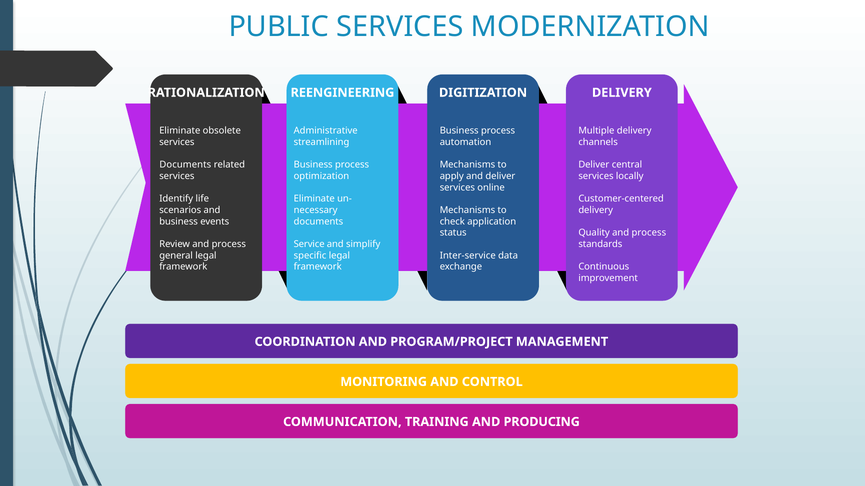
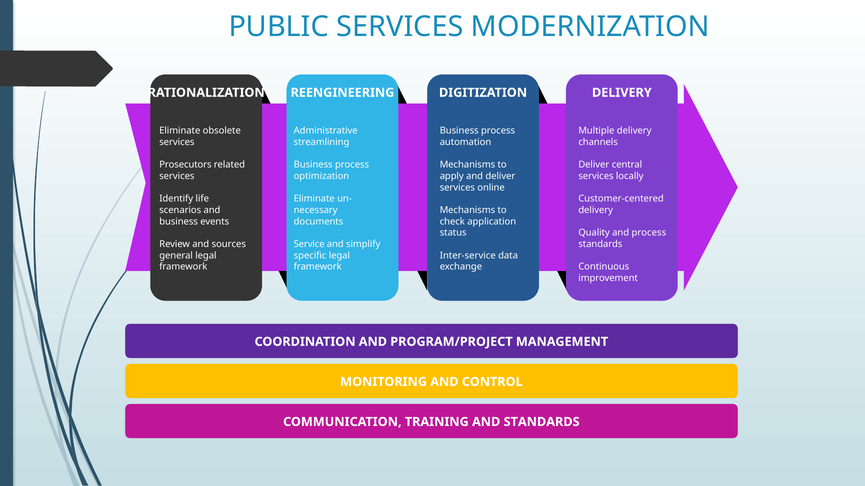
Documents: Documents -> Prosecutors (185, 165)
Review and process: process -> sources (229, 244)
AND PRODUCING: PRODUCING -> STANDARDS (542, 422)
